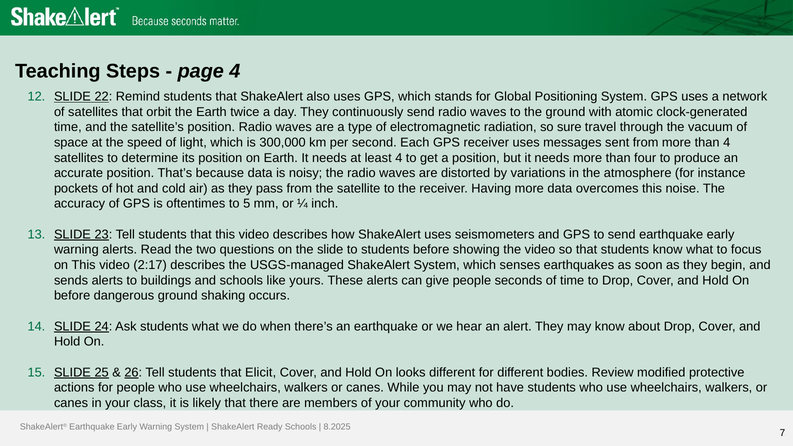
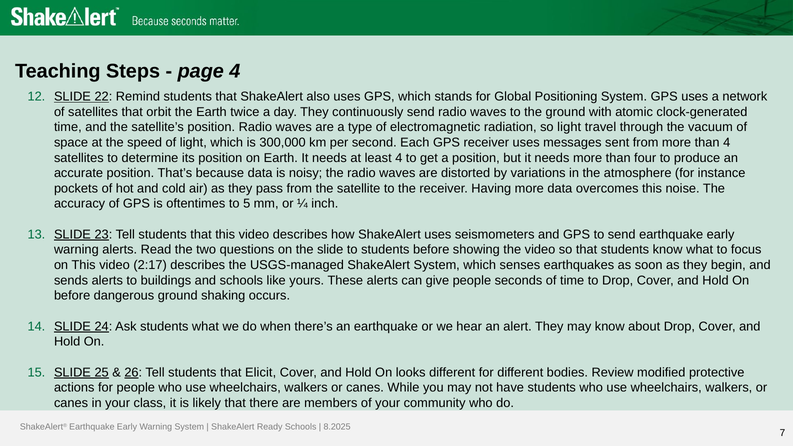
so sure: sure -> light (569, 127)
